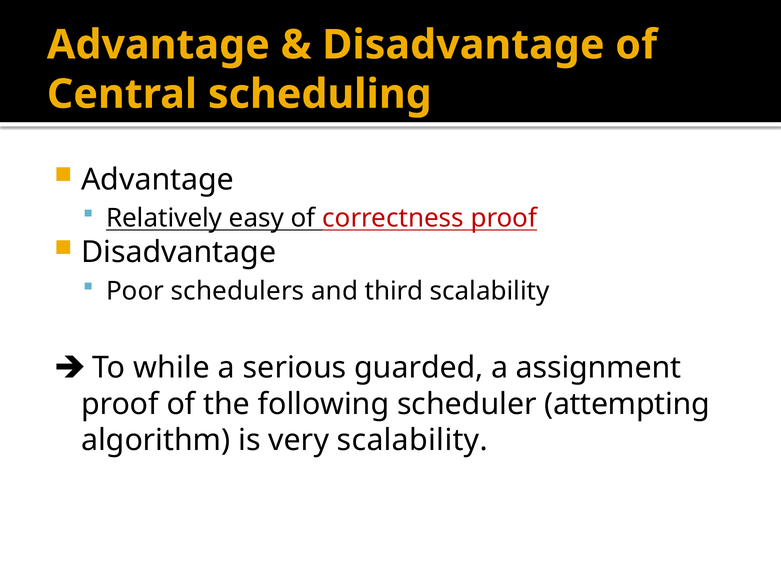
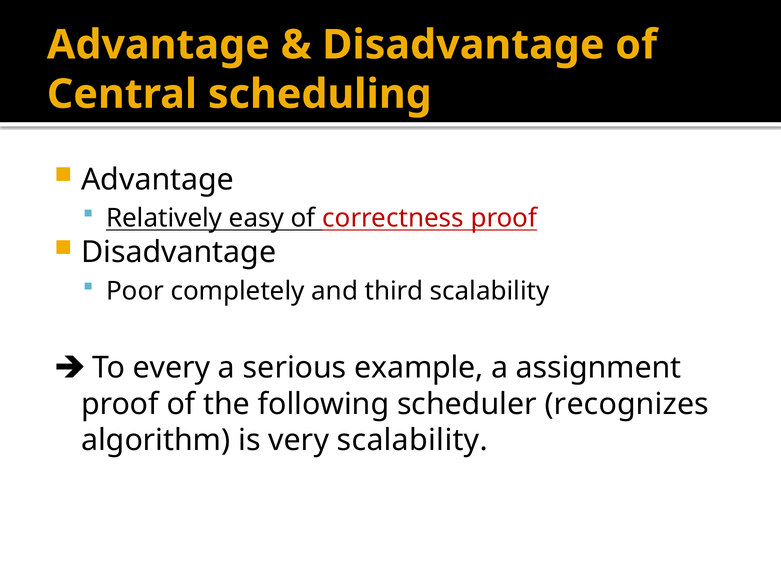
schedulers: schedulers -> completely (238, 291)
while: while -> every (172, 368)
guarded: guarded -> example (419, 368)
attempting: attempting -> recognizes (627, 405)
